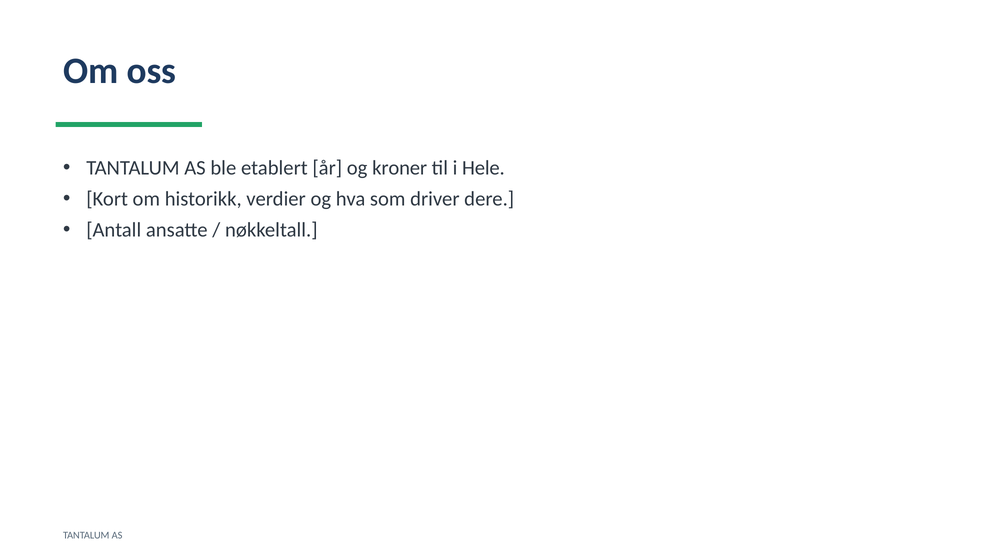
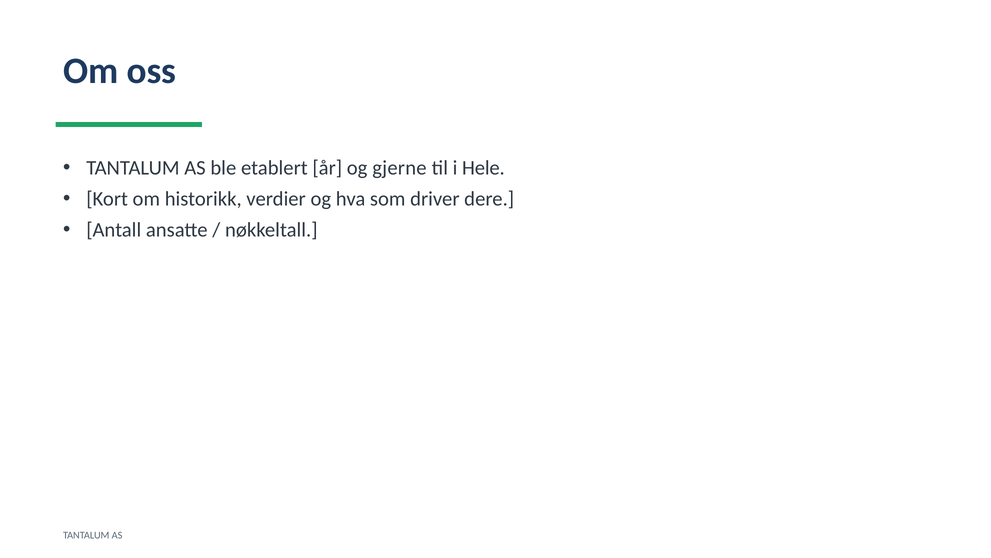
kroner: kroner -> gjerne (399, 168)
